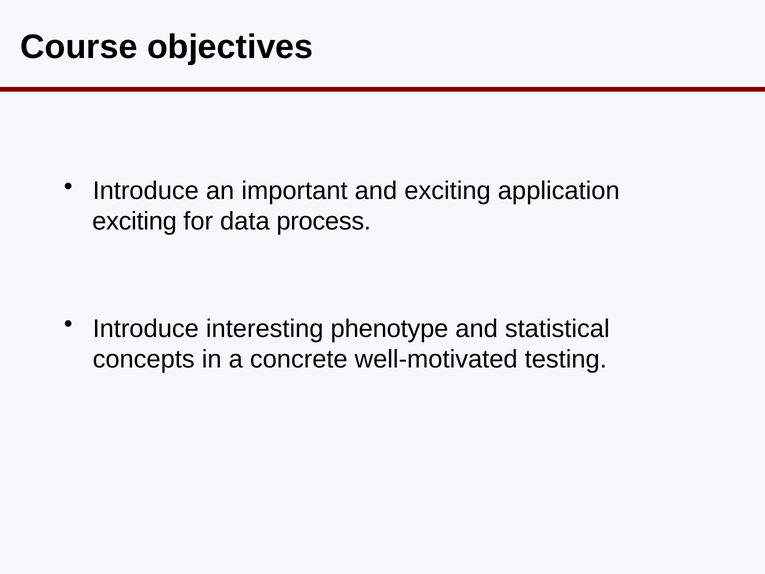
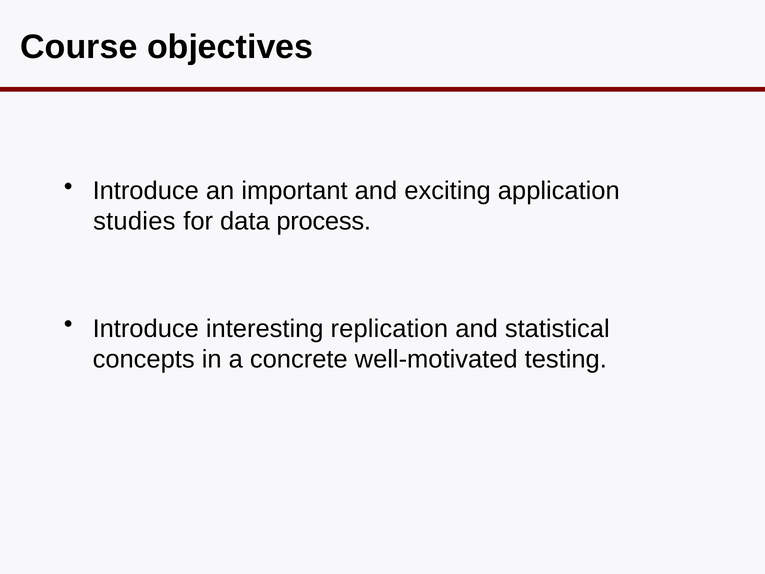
exciting: exciting -> studies (134, 221)
phenotype: phenotype -> replication (389, 328)
